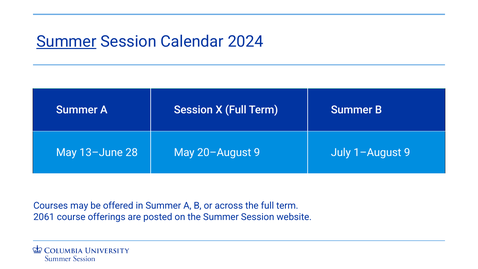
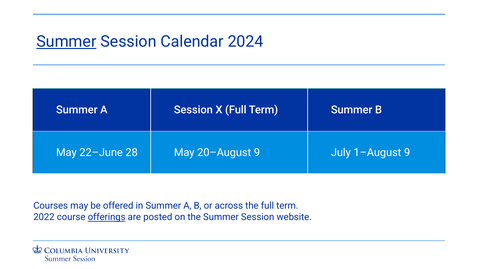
13–June: 13–June -> 22–June (101, 152)
2061: 2061 -> 2022 (44, 217)
offerings underline: none -> present (107, 217)
